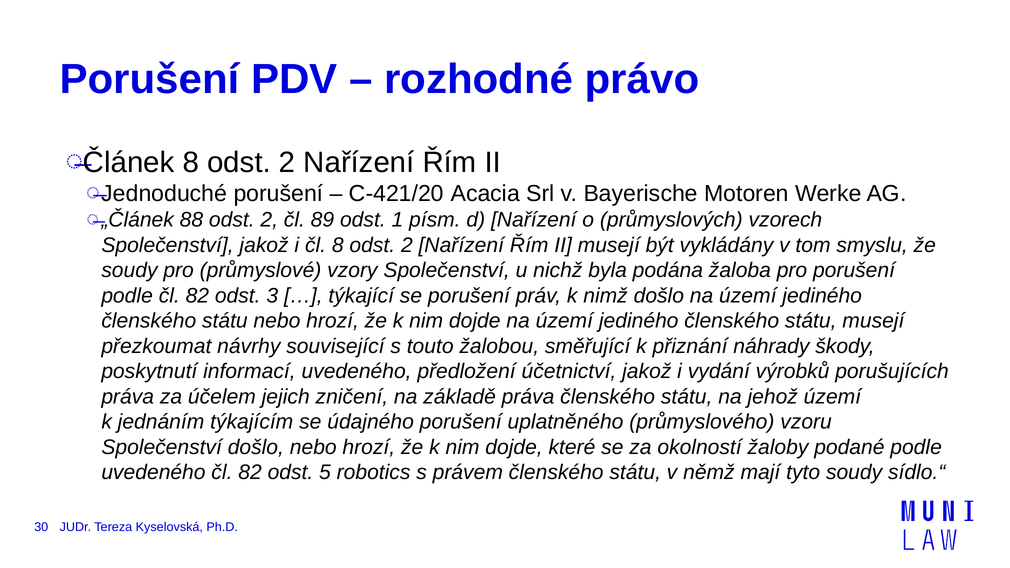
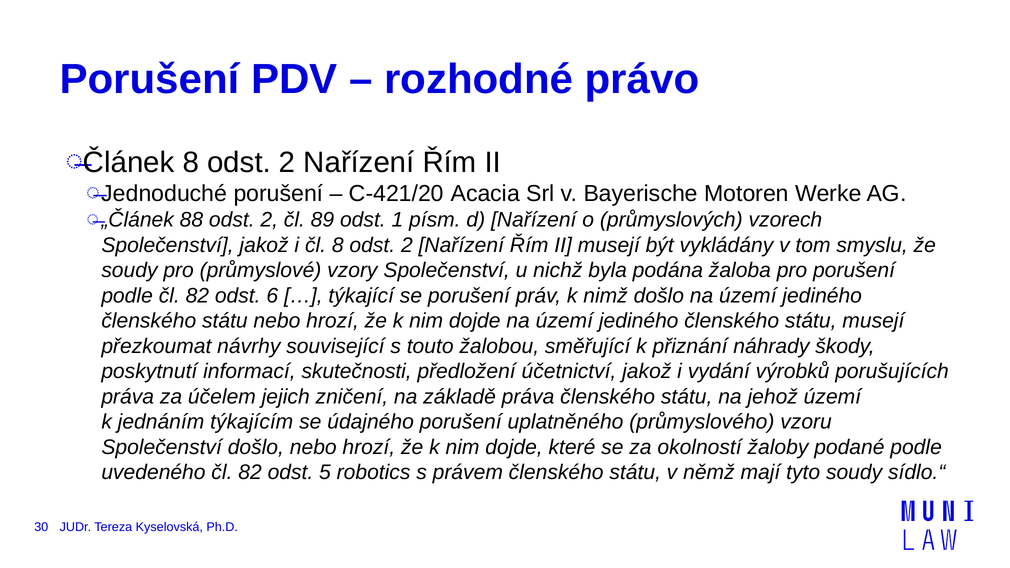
3: 3 -> 6 (272, 296)
informací uvedeného: uvedeného -> skutečnosti (357, 371)
